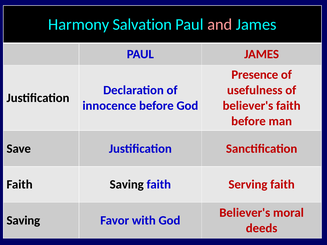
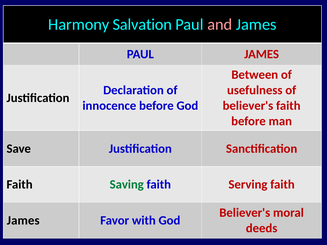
Presence: Presence -> Between (255, 75)
Saving colour: black -> green (127, 185)
Saving: Saving -> James (23, 221)
